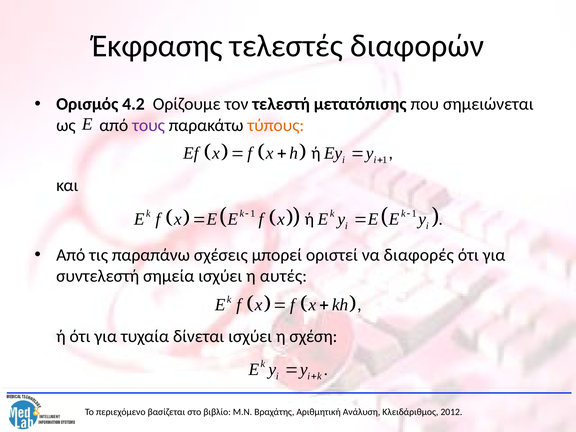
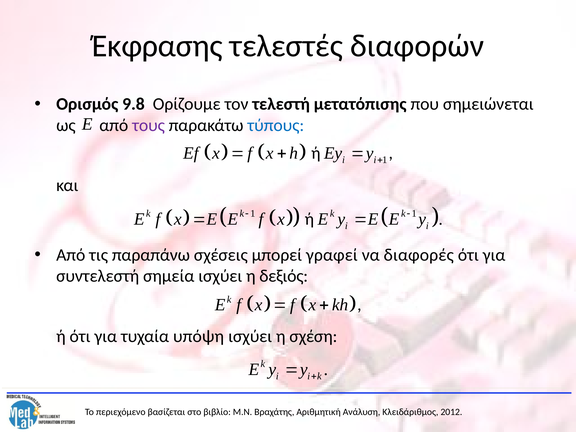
4.2: 4.2 -> 9.8 (133, 104)
τύπους colour: orange -> blue (276, 125)
οριστεί: οριστεί -> γραφεί (332, 255)
αυτές: αυτές -> δεξιός (284, 276)
δίνεται: δίνεται -> υπόψη (199, 336)
